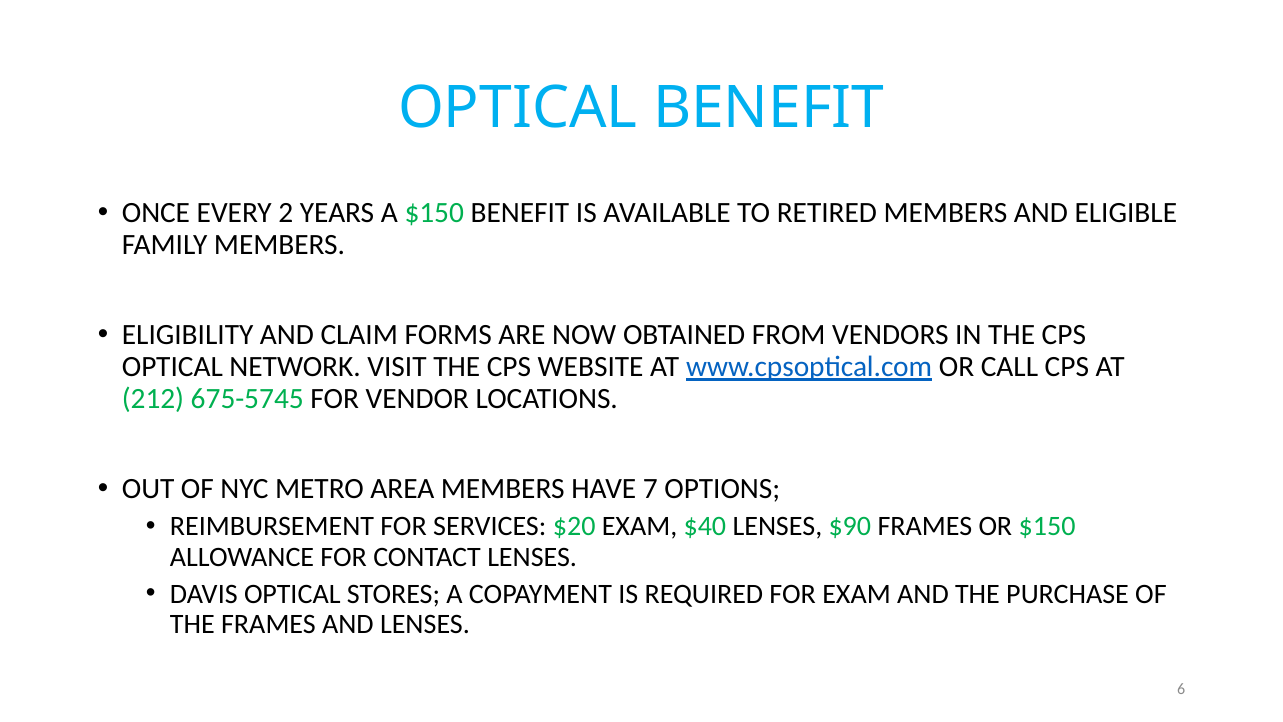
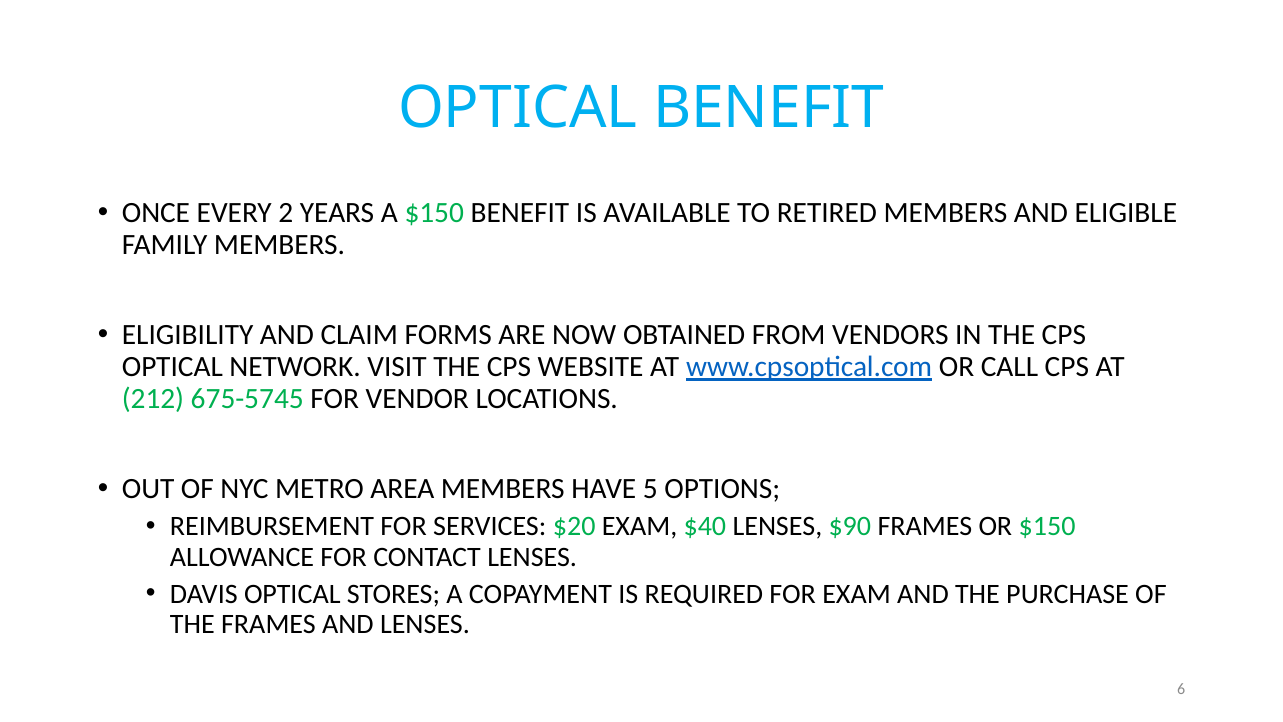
7: 7 -> 5 (650, 489)
